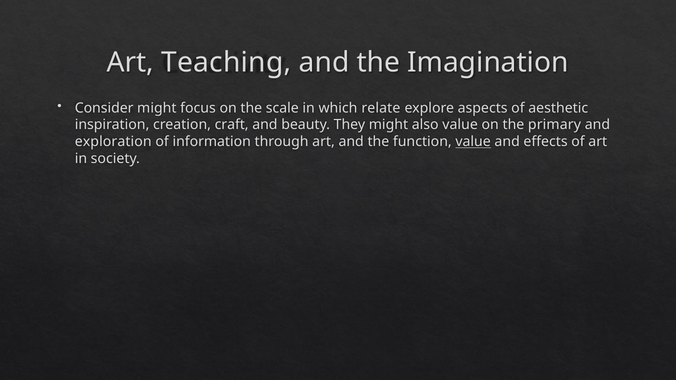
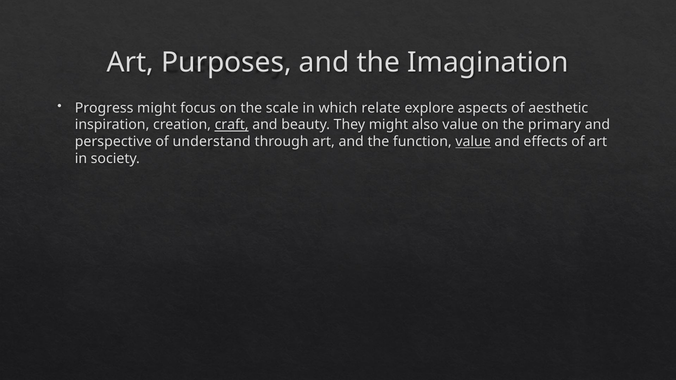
Teaching: Teaching -> Purposes (226, 63)
Consider: Consider -> Progress (104, 108)
craft underline: none -> present (232, 125)
exploration: exploration -> perspective (113, 142)
information: information -> understand (212, 142)
